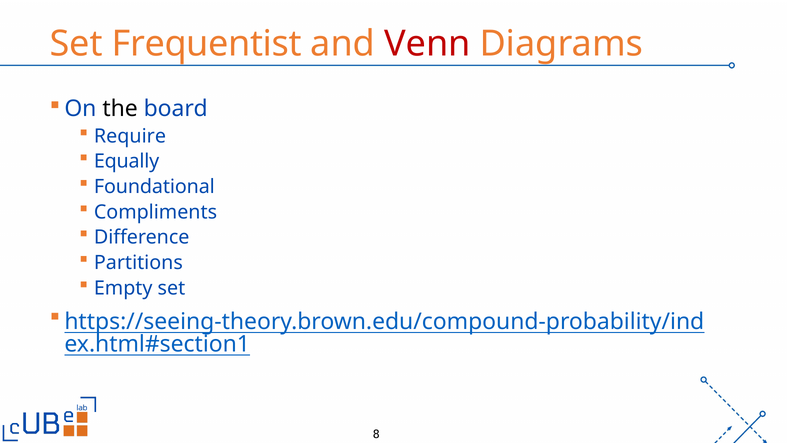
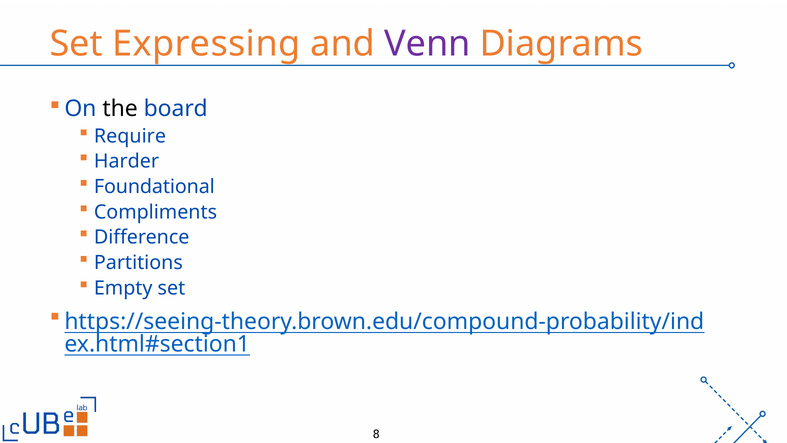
Frequentist: Frequentist -> Expressing (206, 44)
Venn colour: red -> purple (427, 44)
Equally: Equally -> Harder (126, 161)
